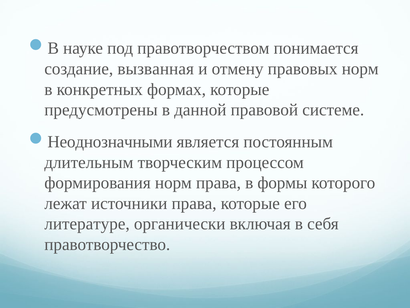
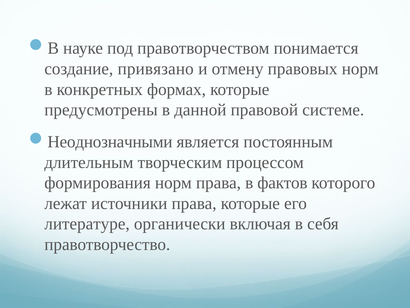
вызванная: вызванная -> привязано (156, 69)
формы: формы -> фактов (282, 183)
